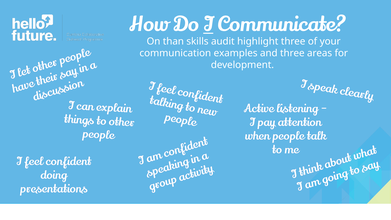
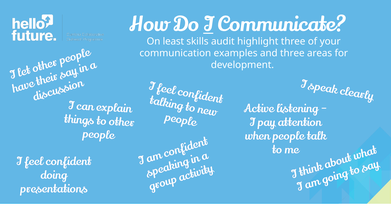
than: than -> least (173, 41)
